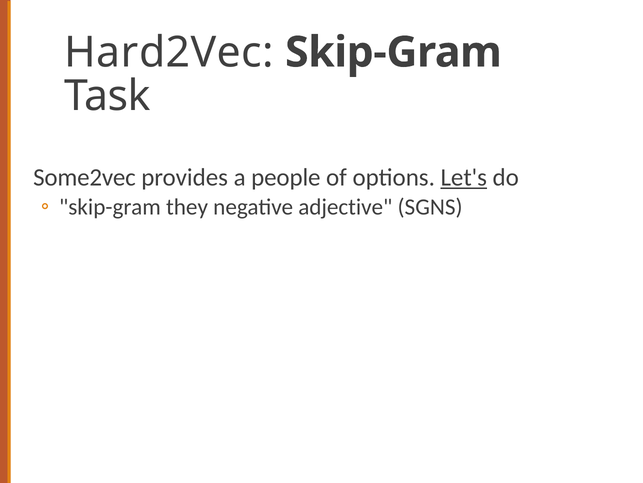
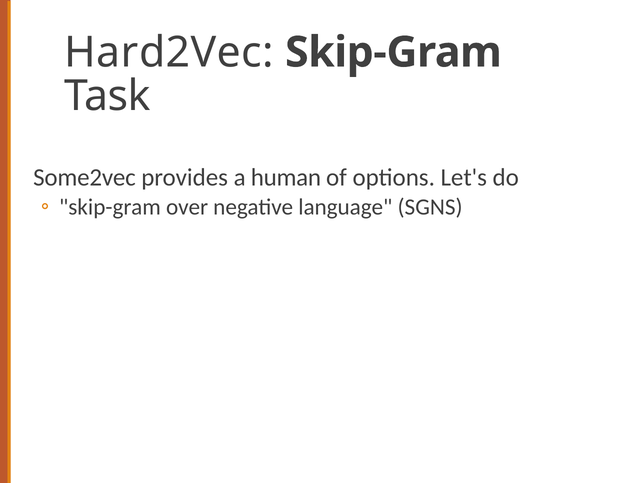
people: people -> human (286, 177)
Let's underline: present -> none (464, 177)
they: they -> over (187, 207)
adjective: adjective -> language (345, 207)
